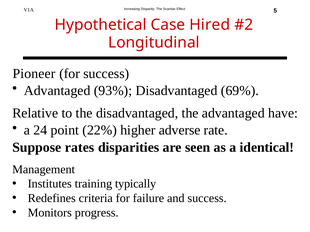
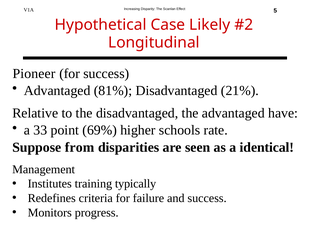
Hired: Hired -> Likely (210, 25)
93%: 93% -> 81% (113, 91)
69%: 69% -> 21% (240, 91)
24: 24 -> 33 (40, 130)
22%: 22% -> 69% (100, 130)
adverse: adverse -> schools (180, 130)
rates: rates -> from (80, 148)
